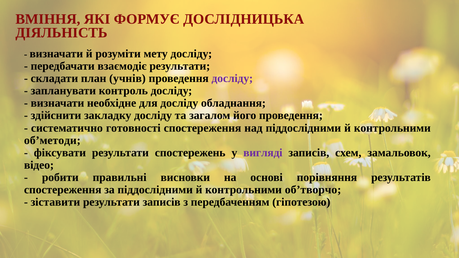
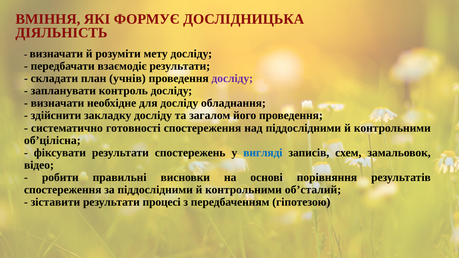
об’методи: об’методи -> об’цілісна (52, 140)
вигляді colour: purple -> blue (263, 153)
об’творчо: об’творчо -> об’сталий (313, 190)
результати записів: записів -> процесі (162, 202)
